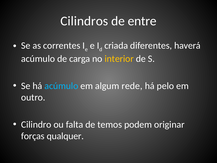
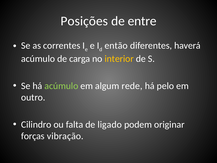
Cilindros: Cilindros -> Posições (84, 21)
criada: criada -> então (116, 46)
acúmulo colour: light blue -> light green (61, 86)
temos: temos -> ligado (110, 124)
qualquer: qualquer -> vibração (65, 136)
